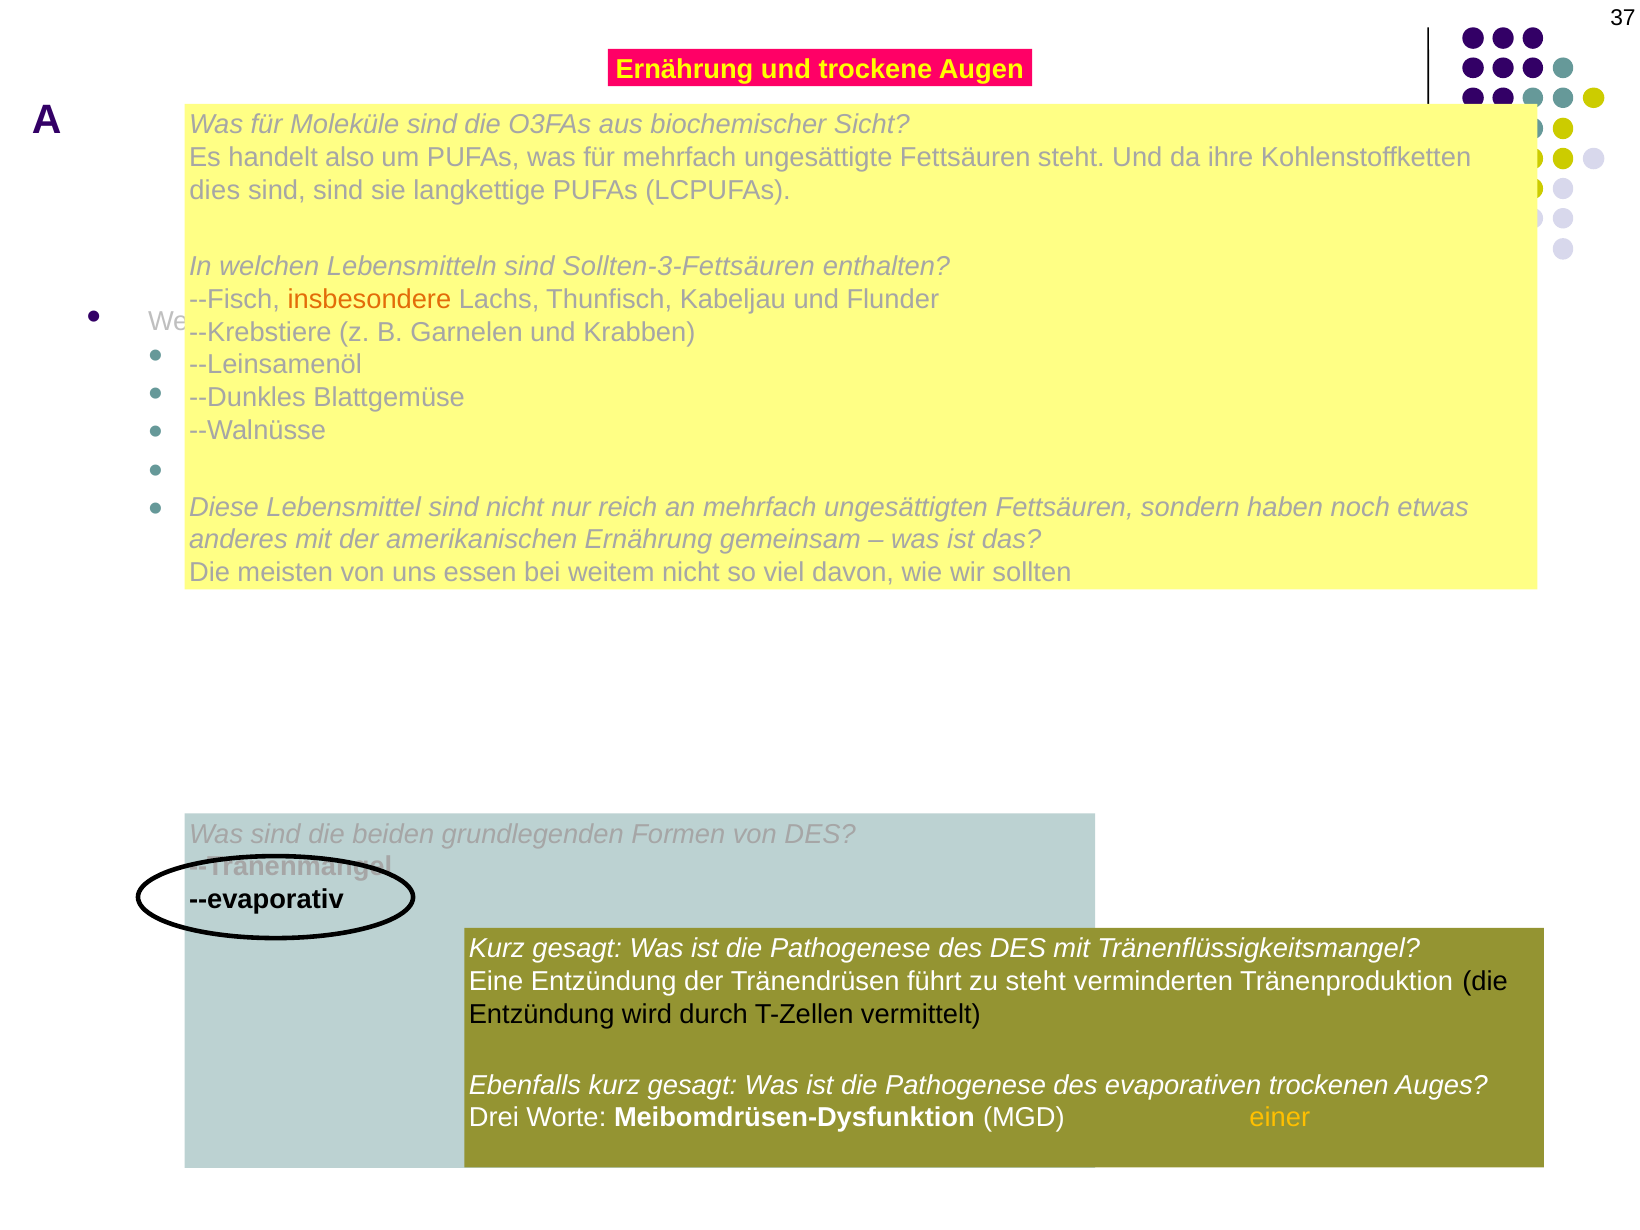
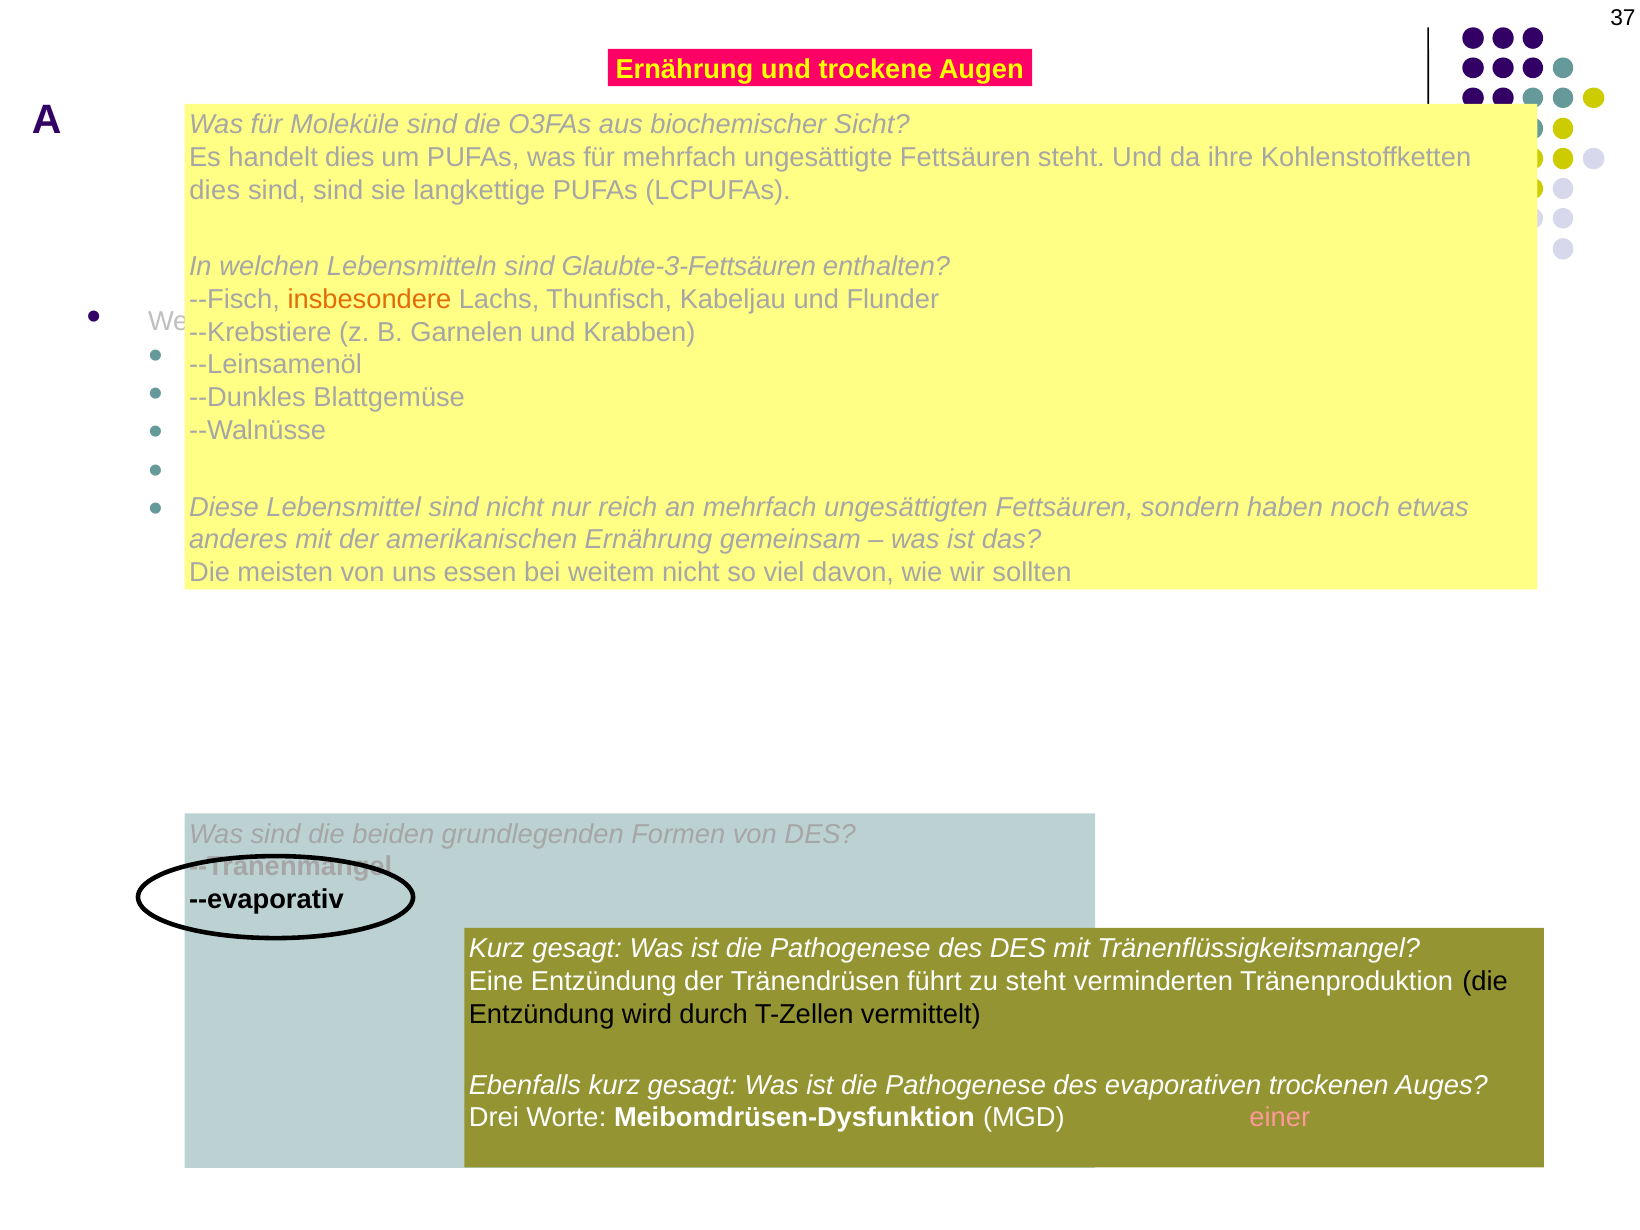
handelt also: also -> dies (350, 157)
Sollten-3-Fettsäuren: Sollten-3-Fettsäuren -> Glaubte-3-Fettsäuren (689, 267)
einer colour: yellow -> pink (1280, 1118)
